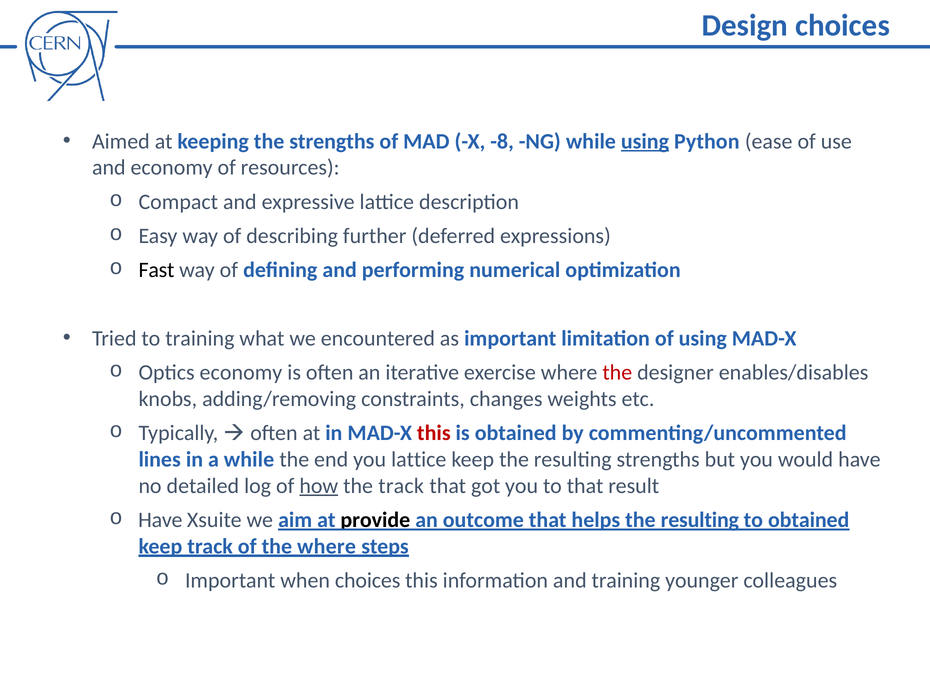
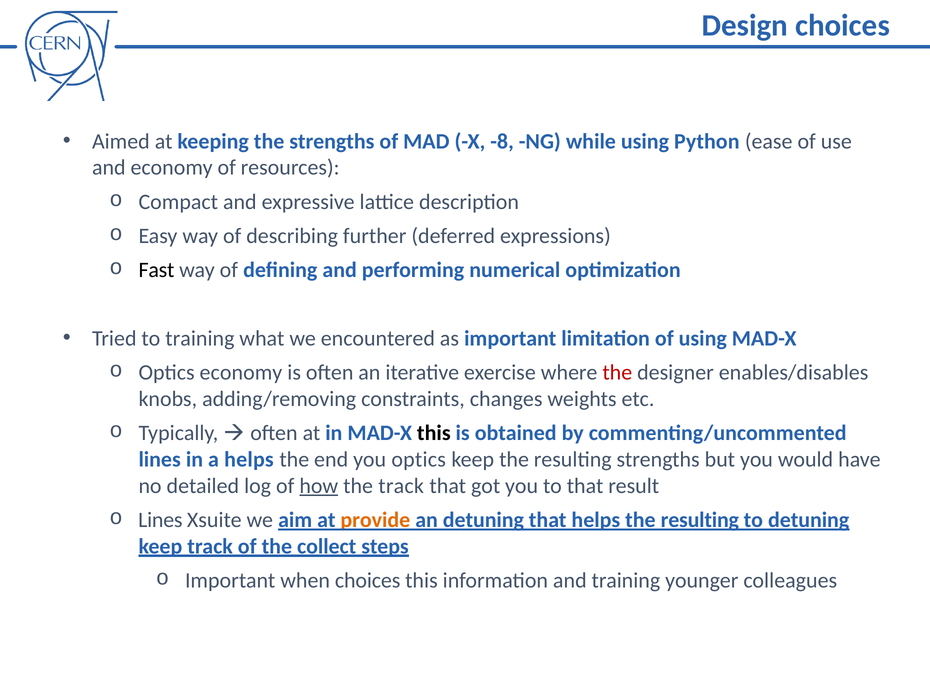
using underline: present -> none (645, 141)
this colour: red -> black (434, 433)
a while: while -> helps (249, 459)
you lattice: lattice -> optics (419, 459)
Have: Have -> Lines (160, 520)
provide colour: black -> orange (375, 520)
an outcome: outcome -> detuning (483, 520)
to obtained: obtained -> detuning (809, 520)
the where: where -> collect (327, 546)
